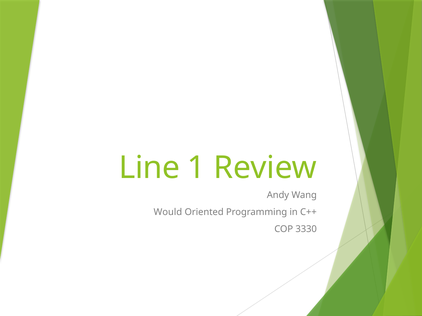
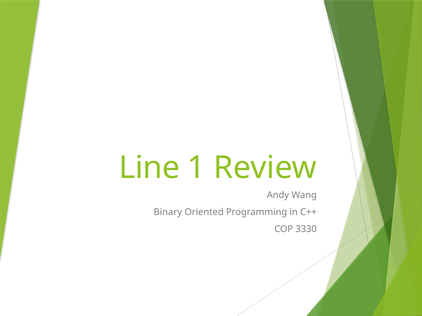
Would: Would -> Binary (168, 212)
